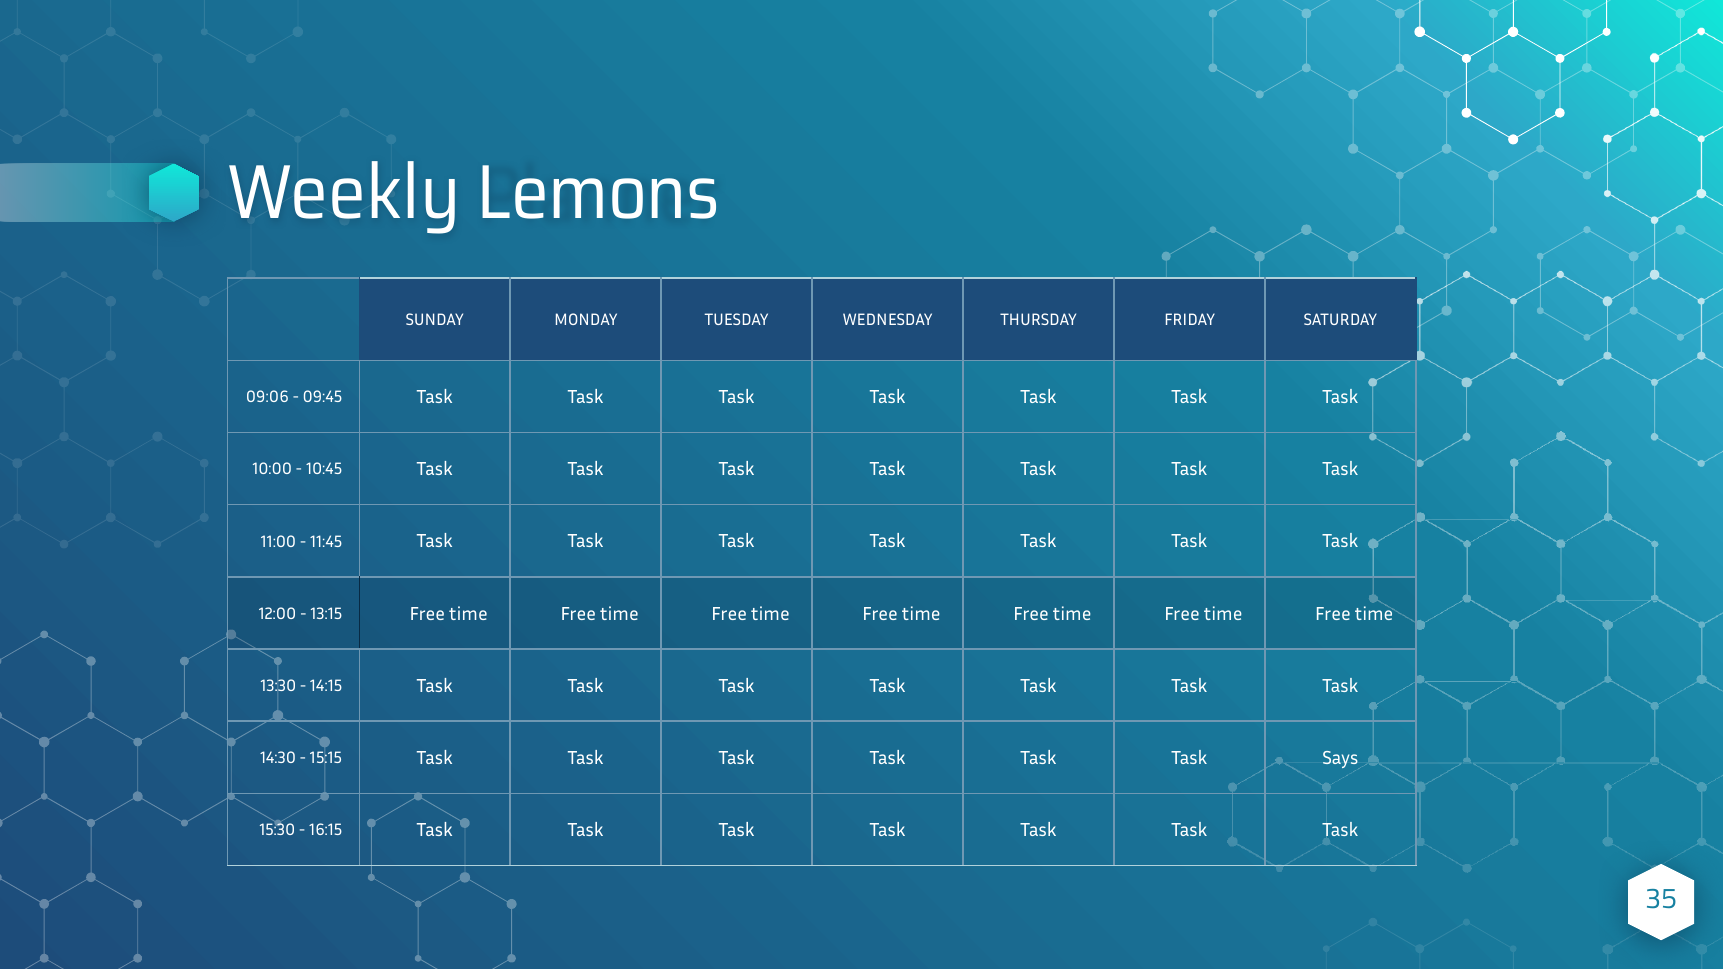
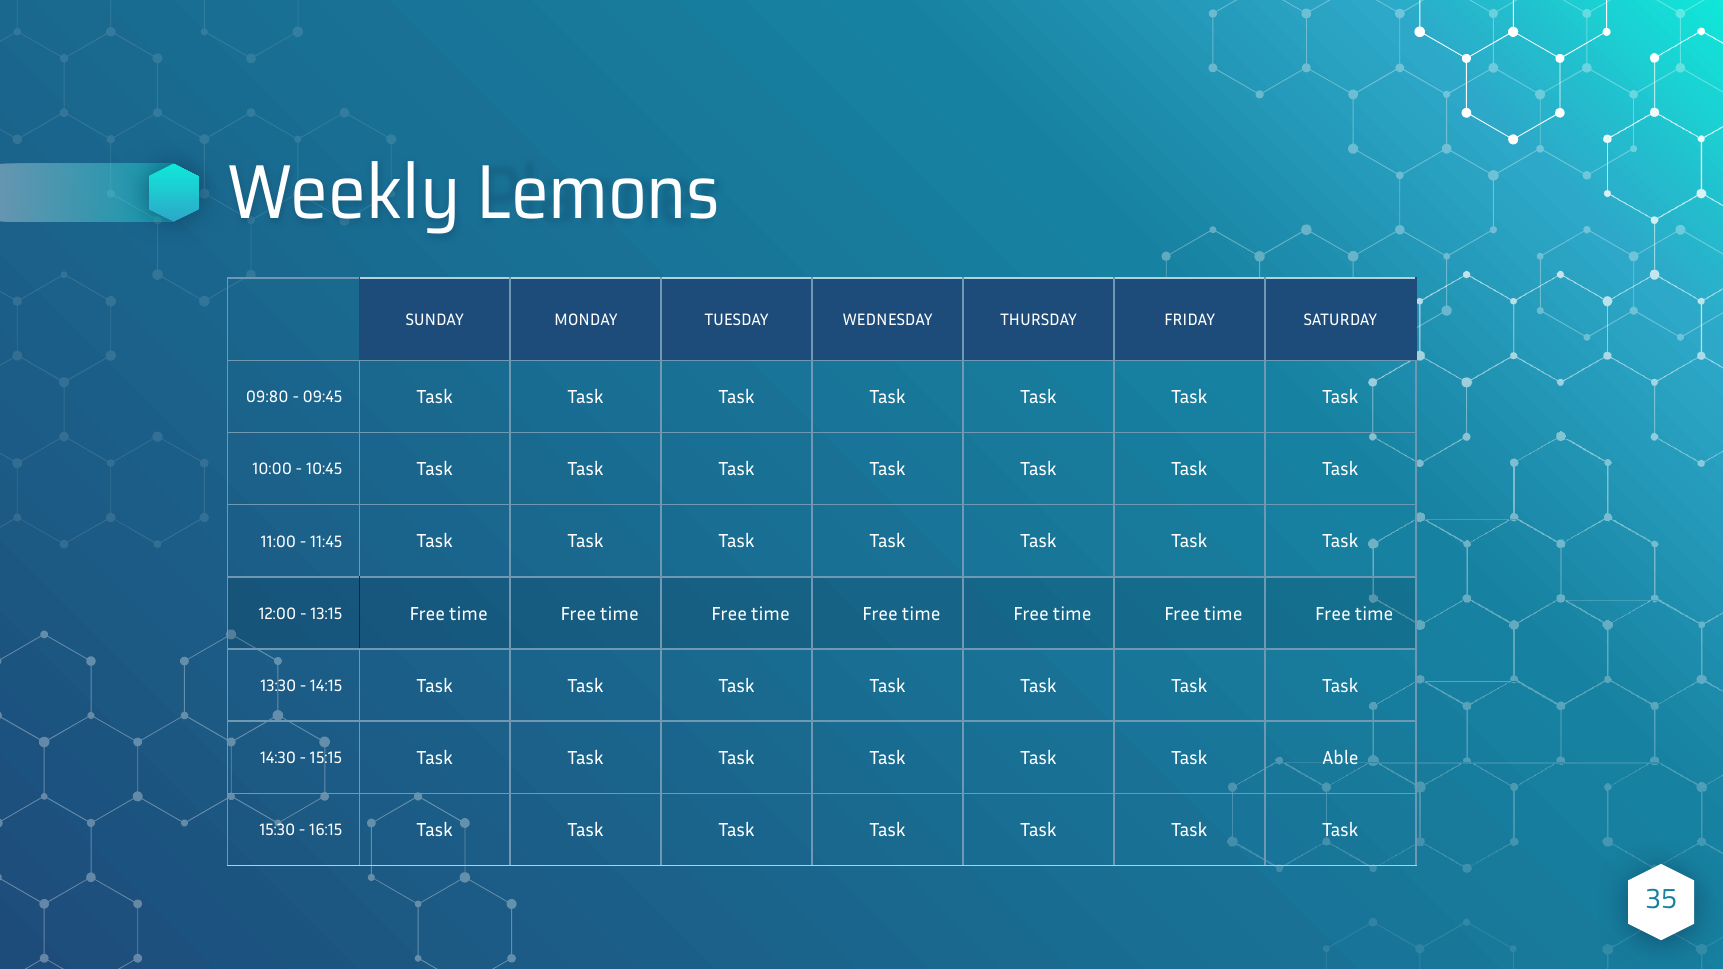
09:06: 09:06 -> 09:80 (267, 397)
Says: Says -> Able (1340, 758)
